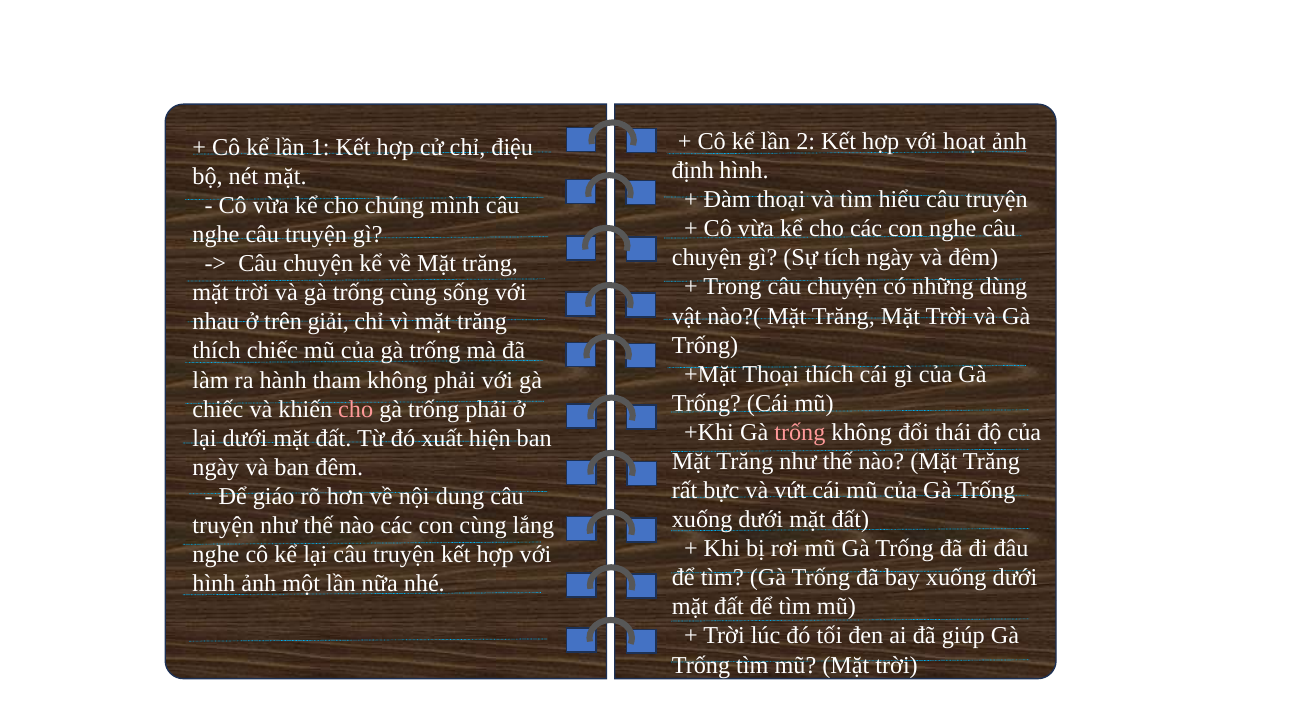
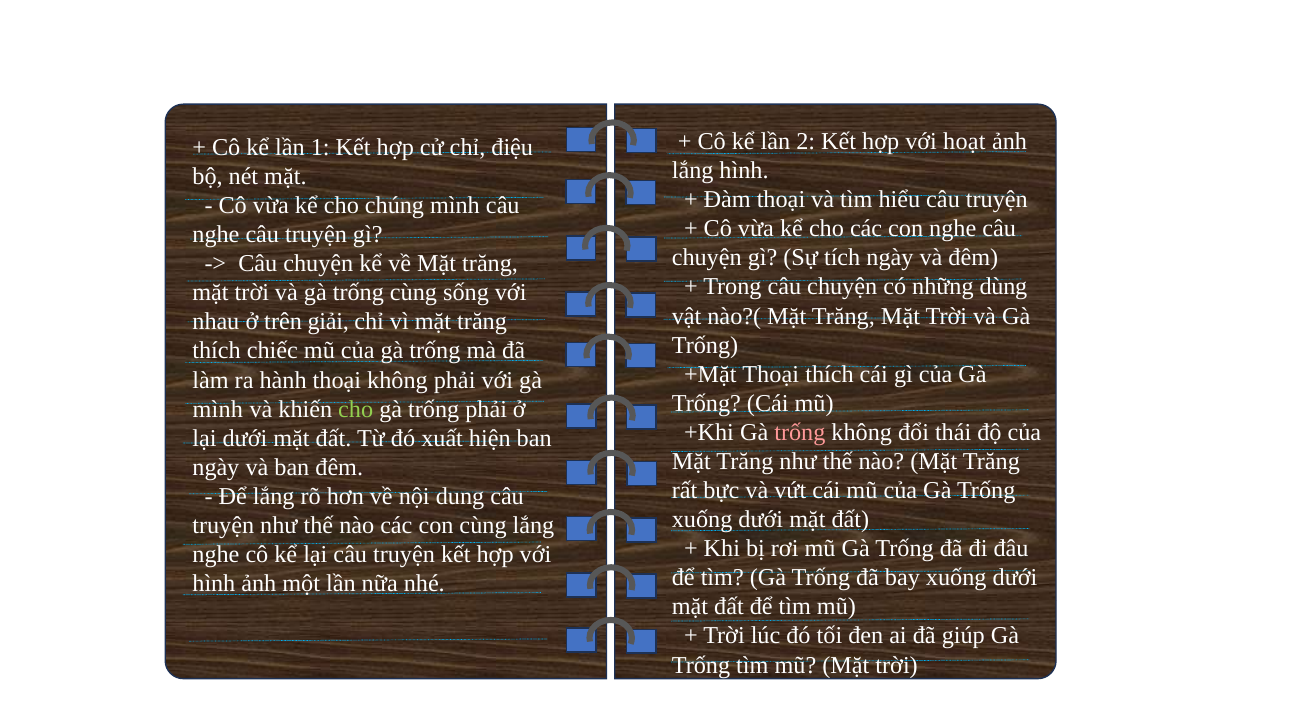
định: định -> lắng (693, 171)
hành tham: tham -> thoại (337, 380)
chiếc: chiếc -> mình (218, 409)
cho colour: pink -> light green (356, 409)
Để giáo: giáo -> lắng (274, 497)
